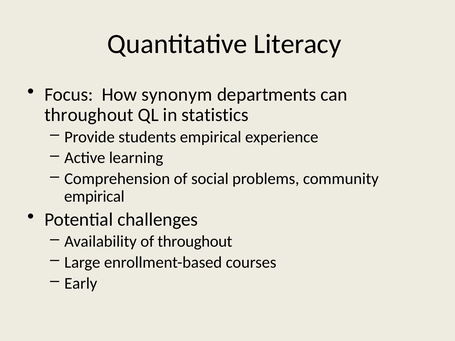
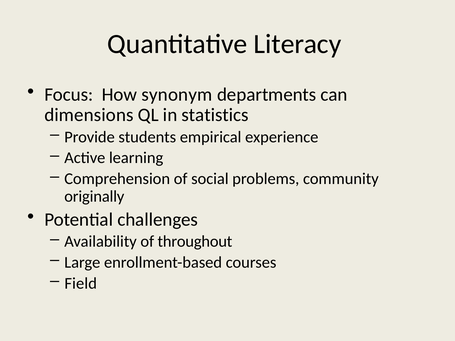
throughout: throughout -> dimensions (89, 115)
empirical: empirical -> originally (94, 197)
Early: Early -> Field (81, 284)
